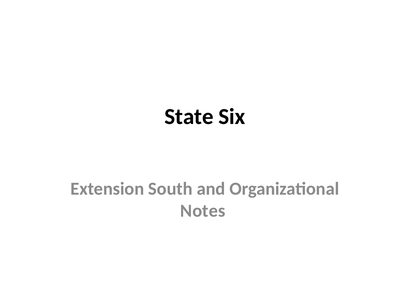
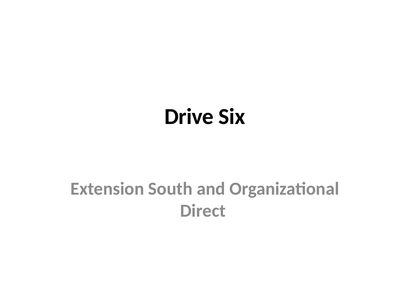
State: State -> Drive (189, 116)
Notes: Notes -> Direct (203, 210)
